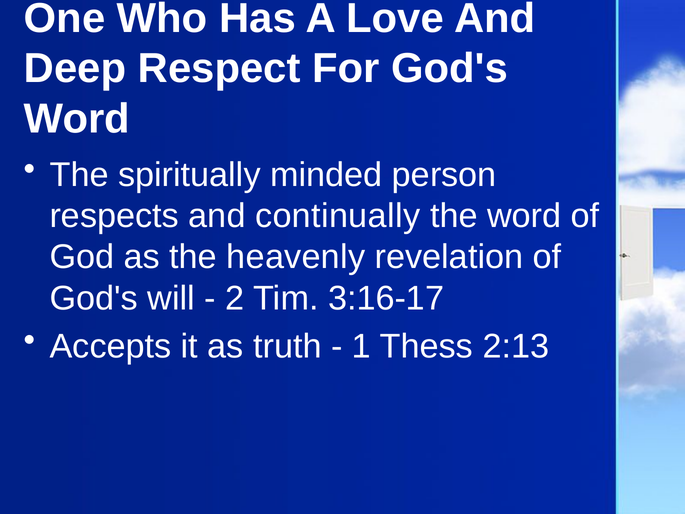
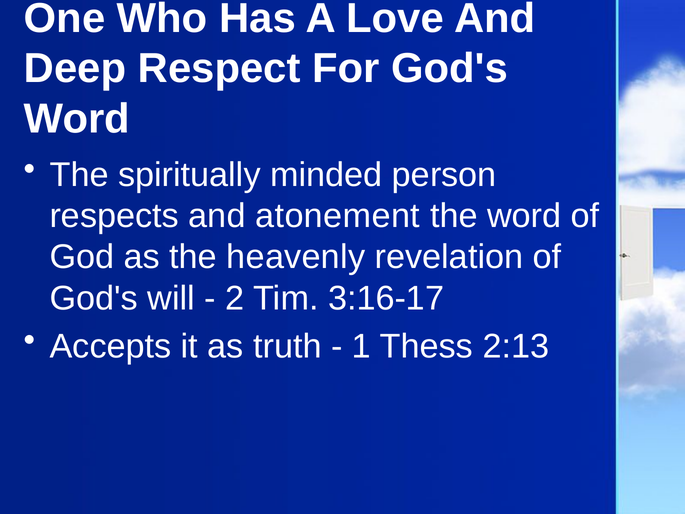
continually: continually -> atonement (338, 216)
